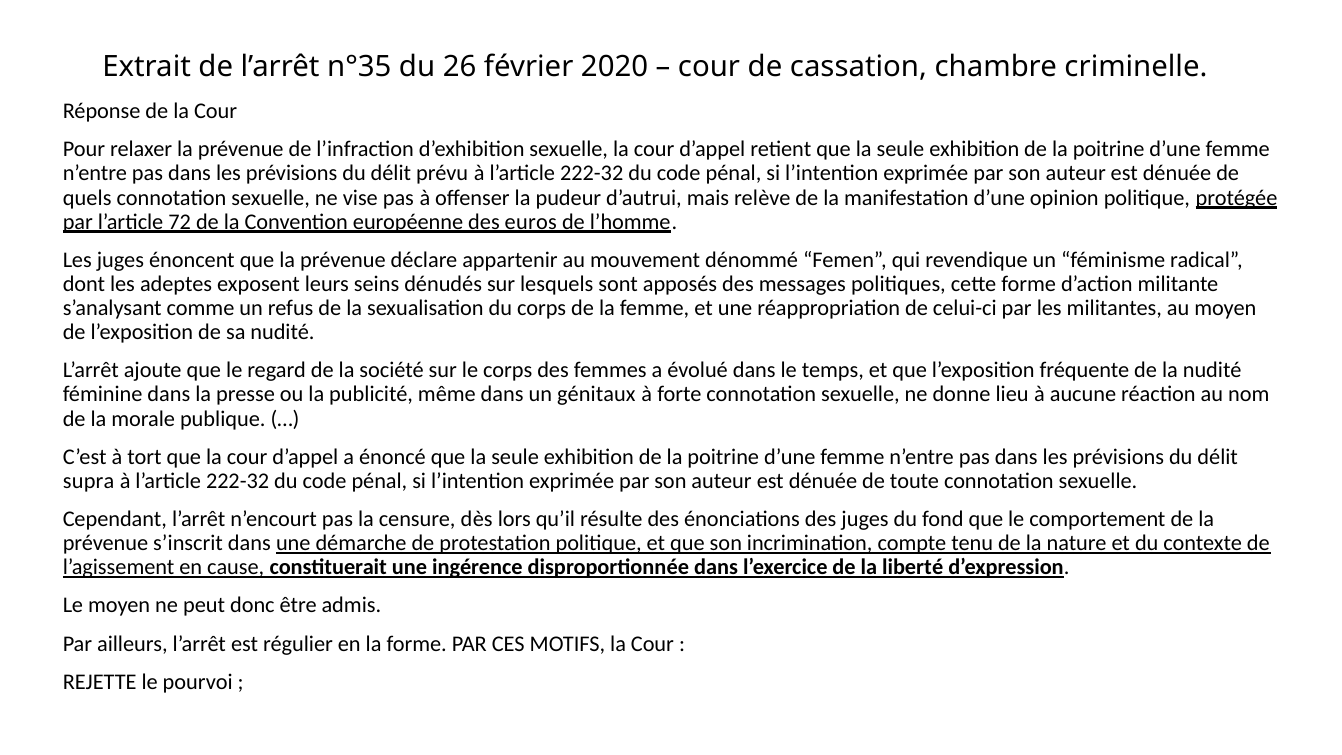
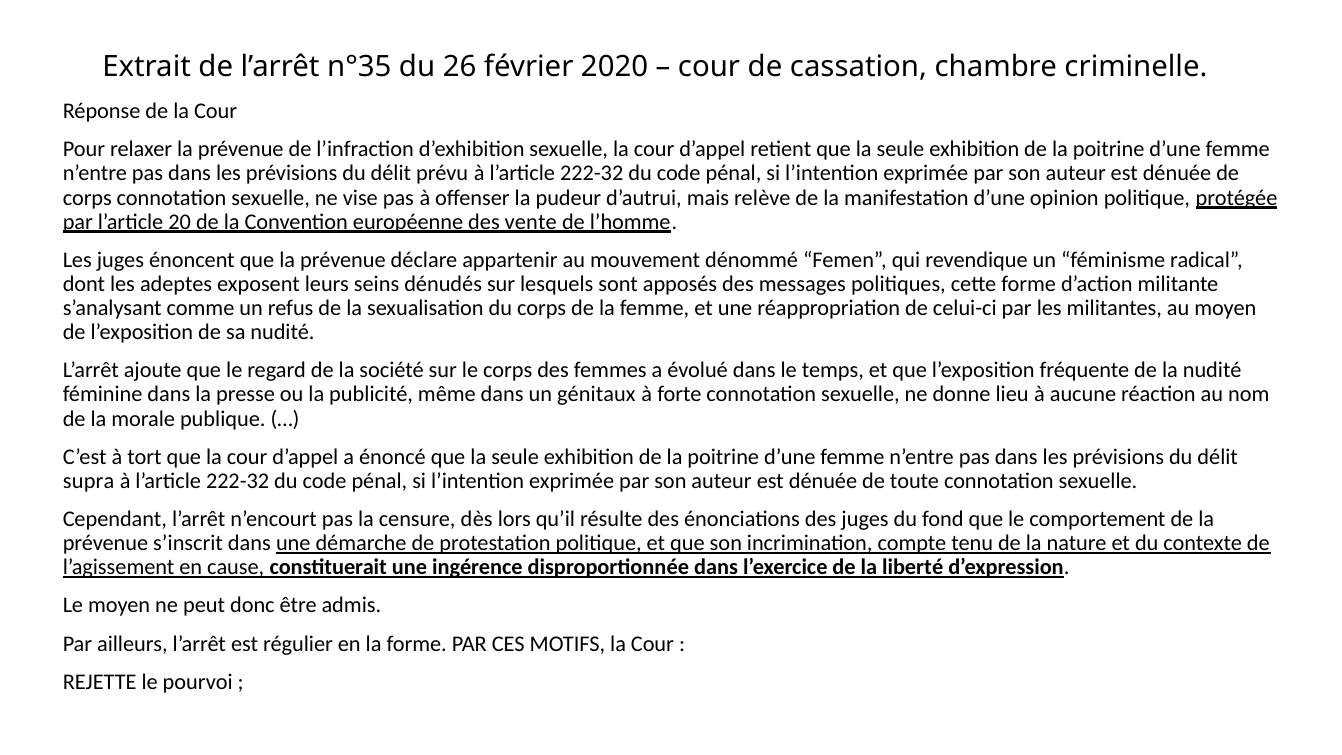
quels: quels -> corps (87, 198)
72: 72 -> 20 (180, 222)
euros: euros -> vente (531, 222)
